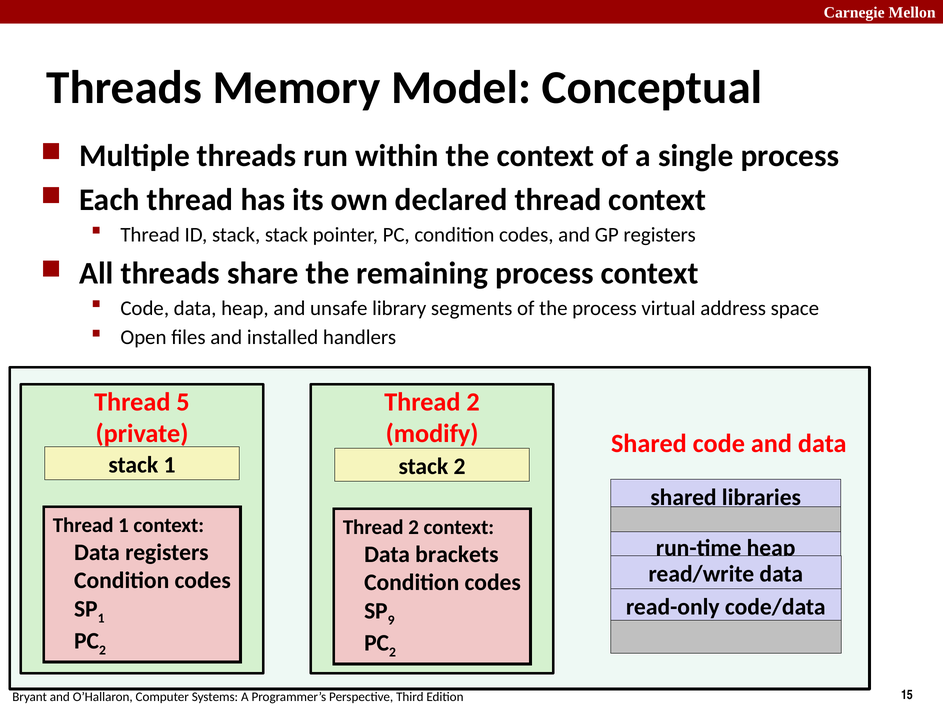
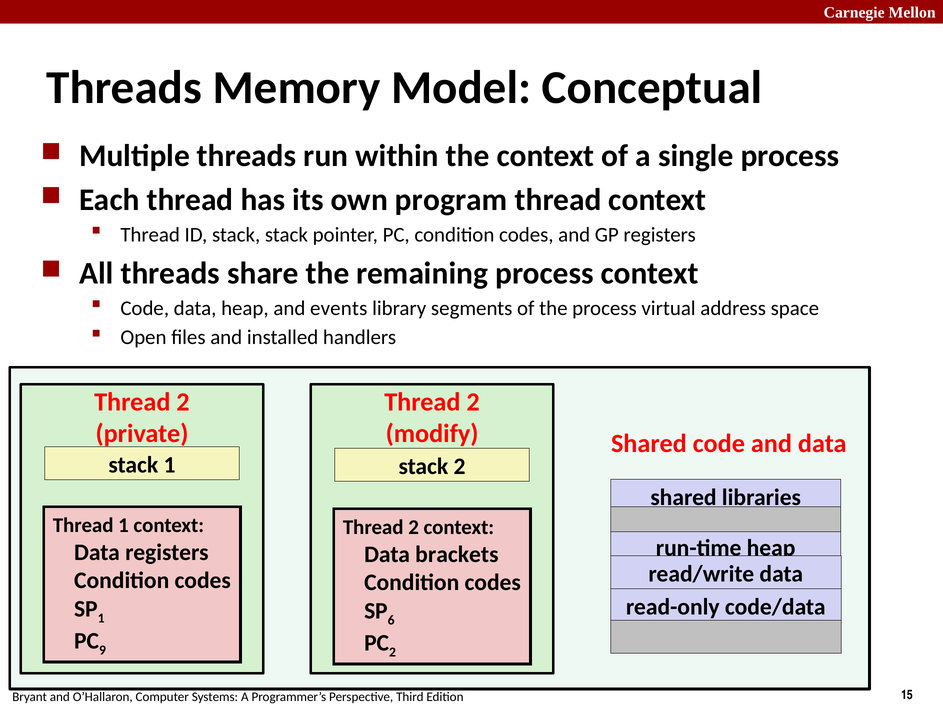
declared: declared -> program (451, 200)
unsafe: unsafe -> events (339, 308)
5: 5 -> 2 (183, 402)
9: 9 -> 6 (391, 620)
2: 2 -> 9 (103, 650)
